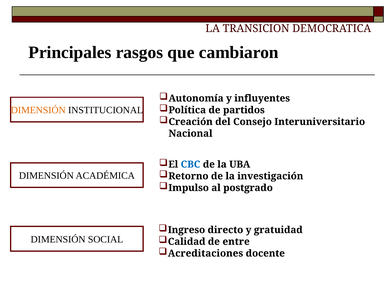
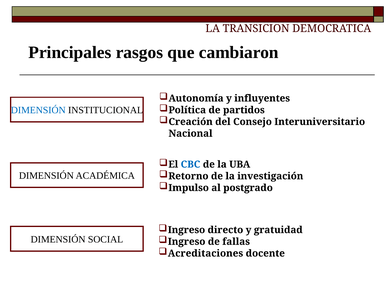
DIMENSIÓN colour: orange -> blue (38, 110)
Calidad: Calidad -> Ingreso (187, 242)
entre: entre -> fallas (236, 242)
